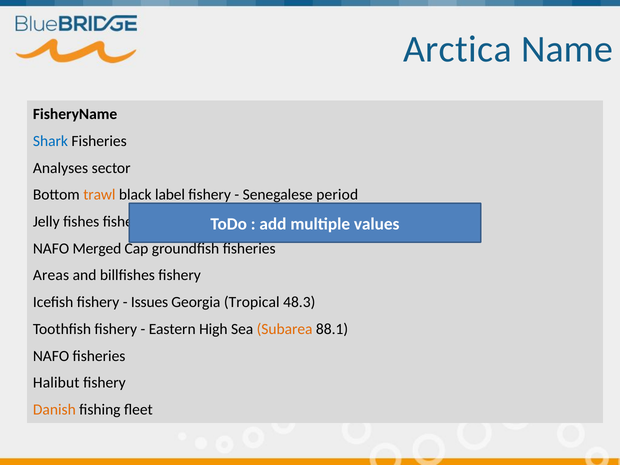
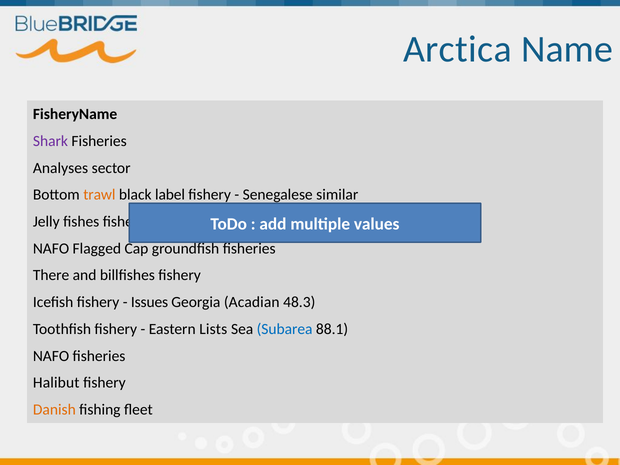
Shark colour: blue -> purple (50, 141)
period: period -> similar (337, 195)
Merged: Merged -> Flagged (97, 249)
Areas: Areas -> There (51, 275)
Tropical: Tropical -> Acadian (252, 302)
High: High -> Lists (213, 329)
Subarea colour: orange -> blue (285, 329)
